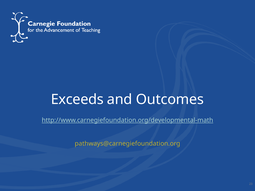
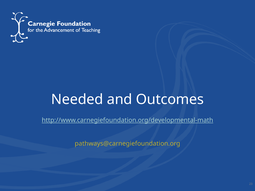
Exceeds: Exceeds -> Needed (77, 100)
